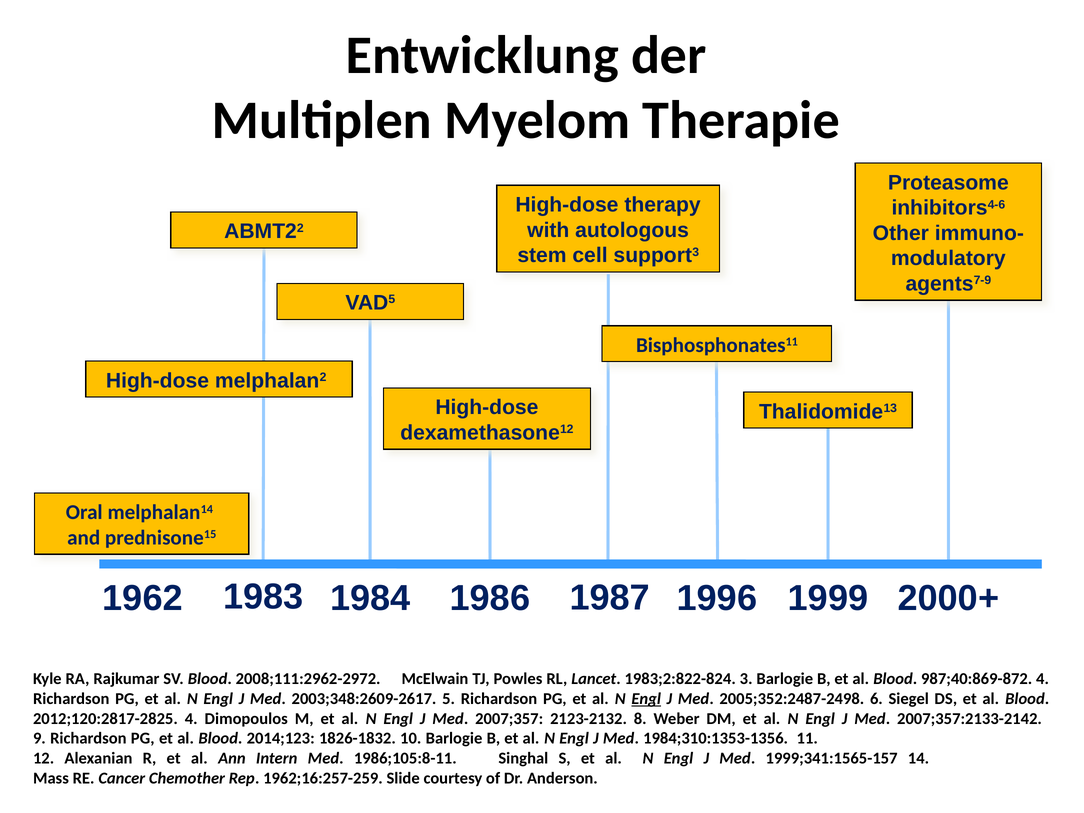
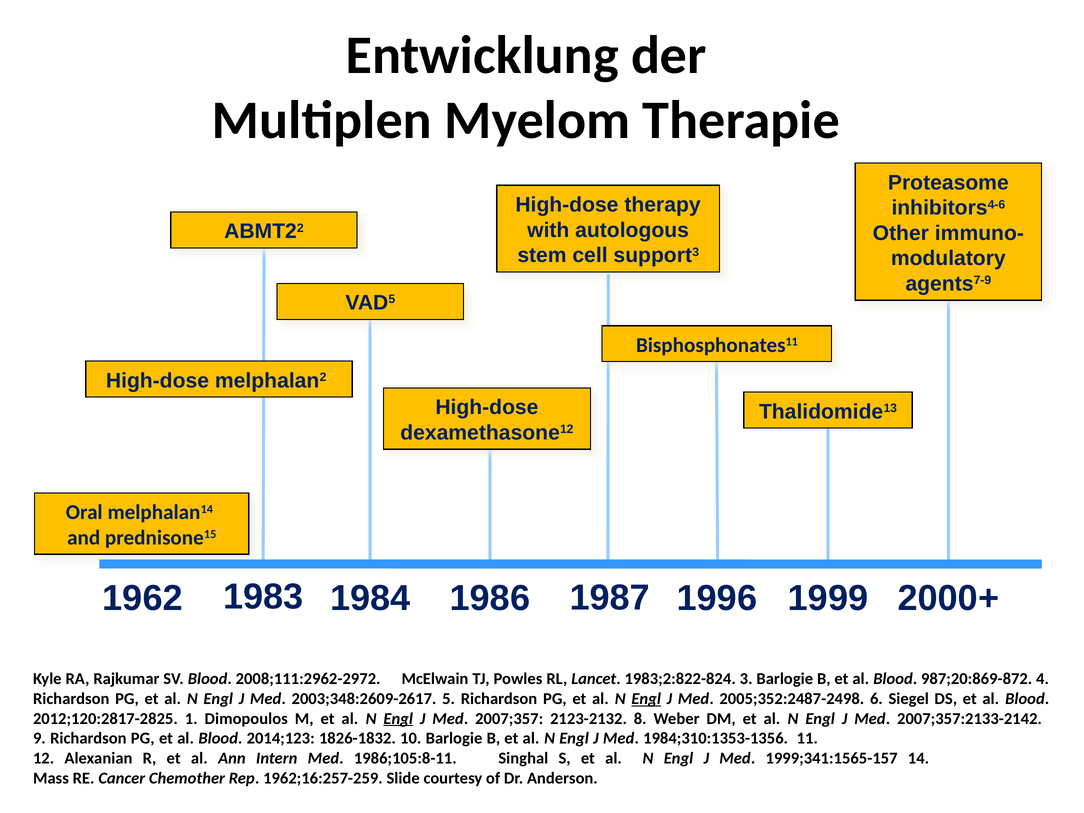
987;40:869-872: 987;40:869-872 -> 987;20:869-872 (977, 679)
2012;120:2817-2825 4: 4 -> 1 (191, 719)
Engl underline: none -> present (398, 719)
